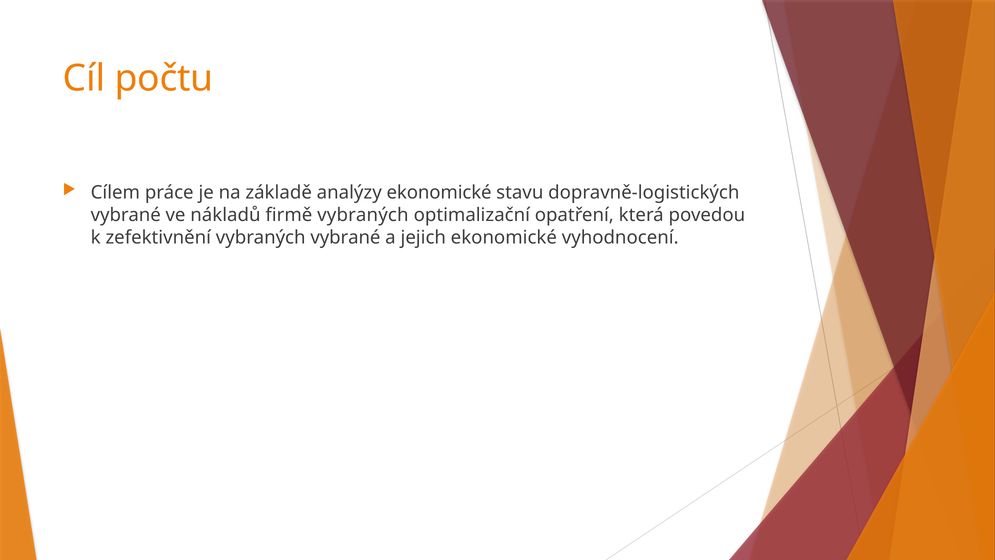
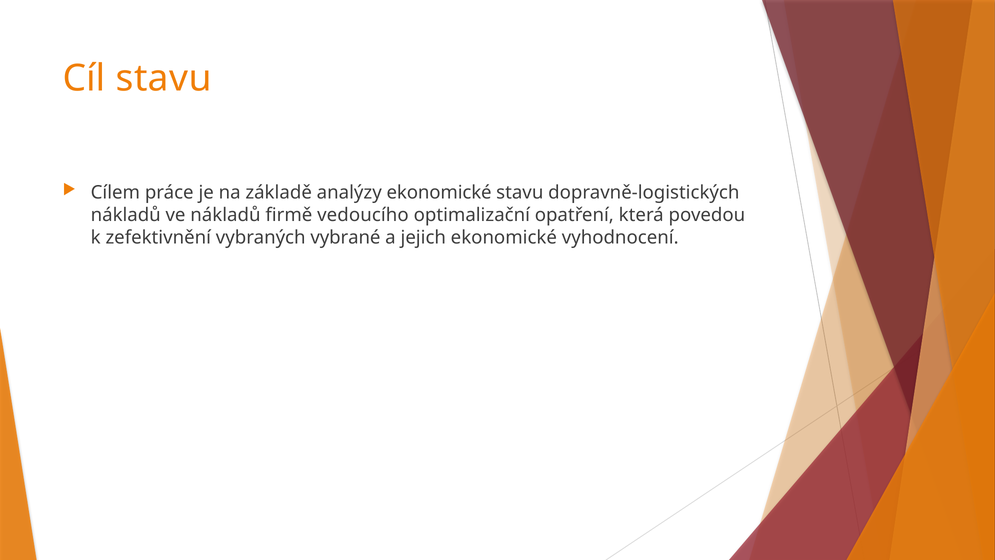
Cíl počtu: počtu -> stavu (164, 78)
vybrané: vybrané -> nákladů (126, 215)
firmě vybraných: vybraných -> vedoucího (363, 215)
